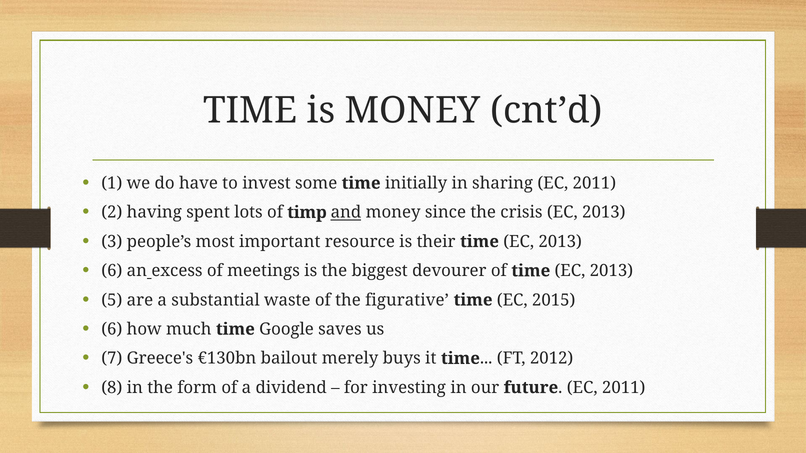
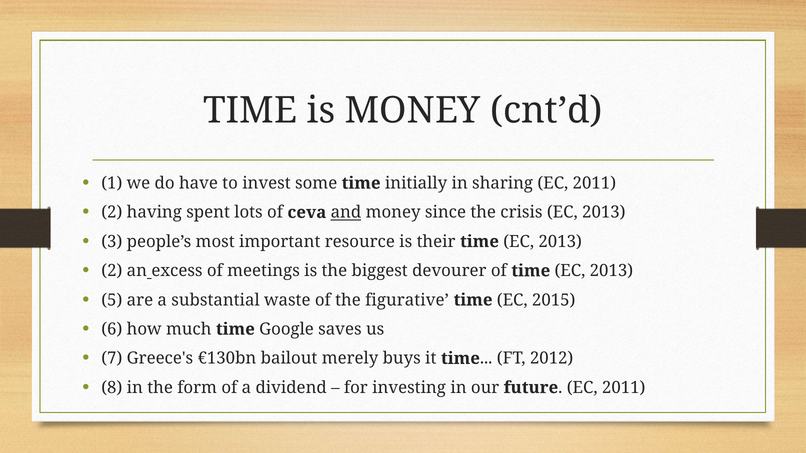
timp: timp -> ceva (307, 213)
6: 6 -> 2 (112, 271)
